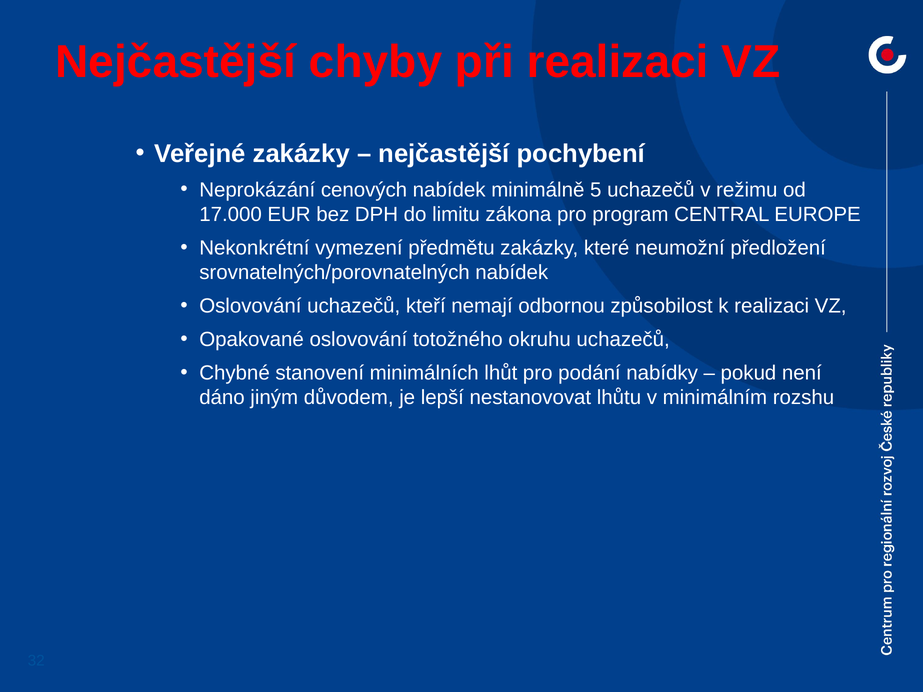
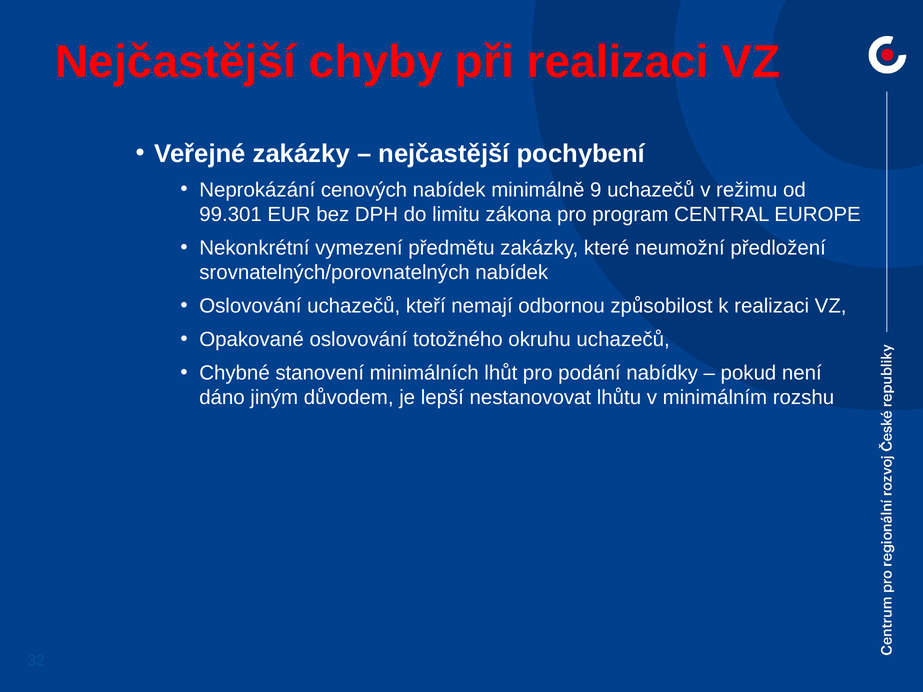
5: 5 -> 9 (596, 190)
17.000: 17.000 -> 99.301 (231, 215)
